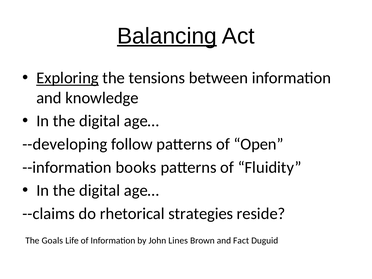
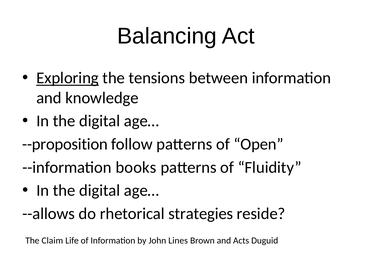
Balancing underline: present -> none (167, 36)
--developing: --developing -> --proposition (65, 144)
--claims: --claims -> --allows (49, 214)
Goals: Goals -> Claim (52, 241)
Fact: Fact -> Acts (241, 241)
